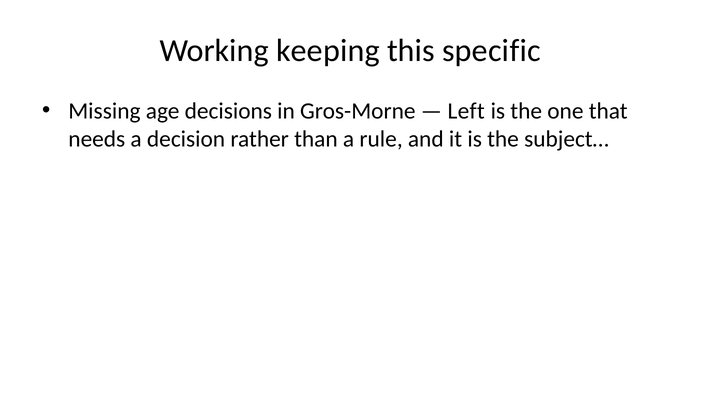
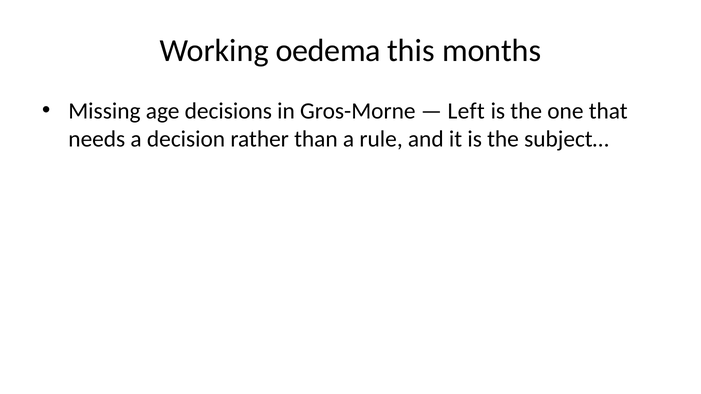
keeping: keeping -> oedema (328, 51)
specific: specific -> months (492, 51)
